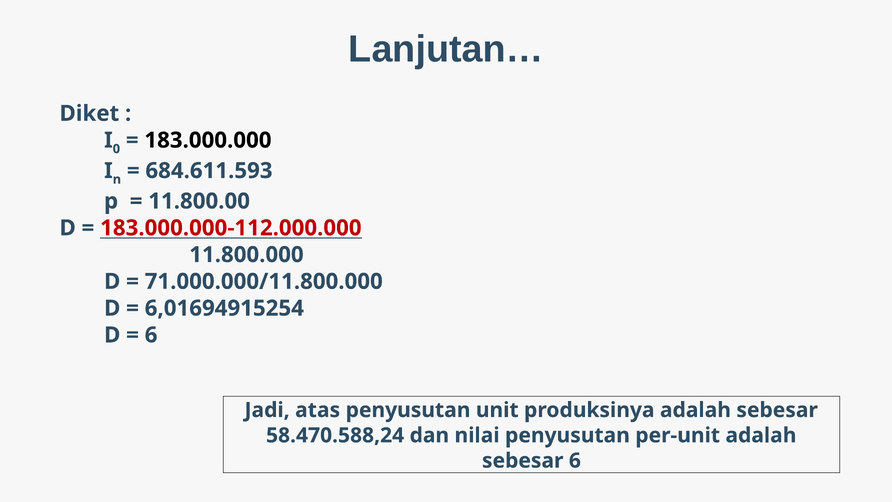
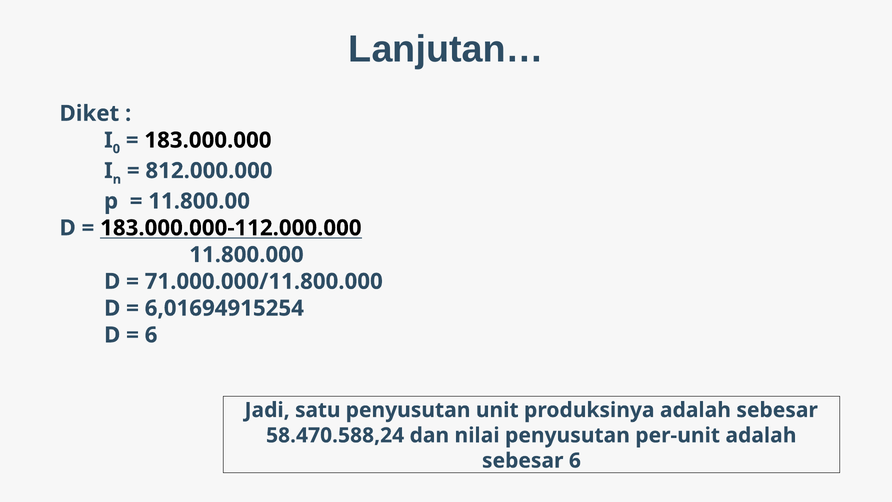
684.611.593: 684.611.593 -> 812.000.000 (209, 171)
183.000.000-112.000.000 colour: red -> black (231, 228)
atas: atas -> satu (318, 410)
